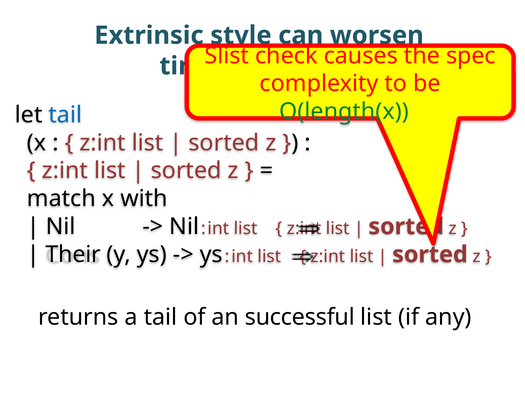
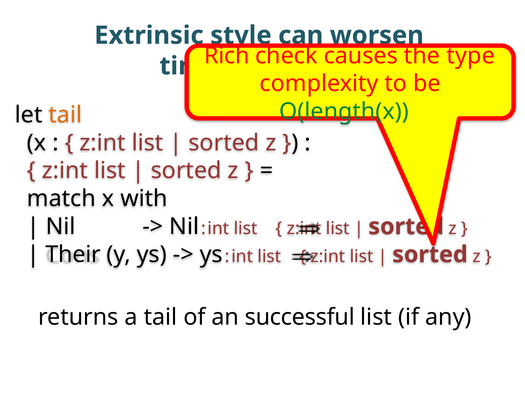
Slist: Slist -> Rich (227, 56)
spec: spec -> type (471, 56)
tail colour: blue -> orange (65, 115)
